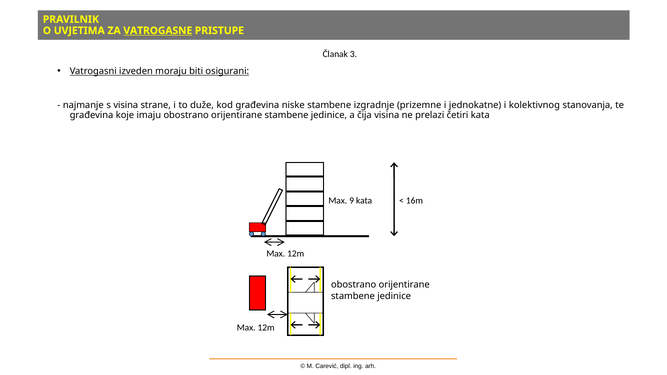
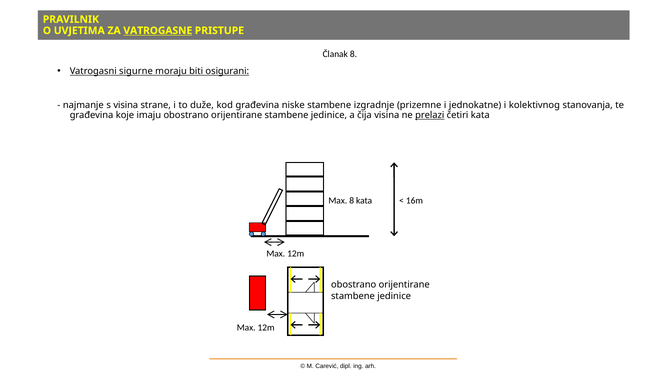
Članak 3: 3 -> 8 (353, 54)
izveden: izveden -> sigurne (136, 71)
prelazi underline: none -> present (430, 115)
Max 9: 9 -> 8 (352, 201)
